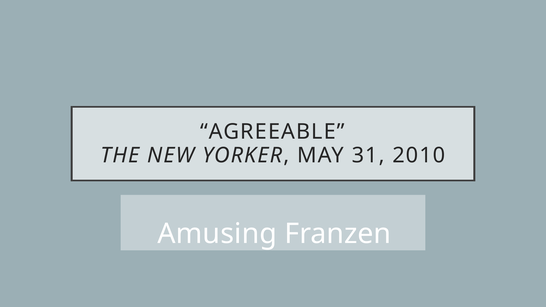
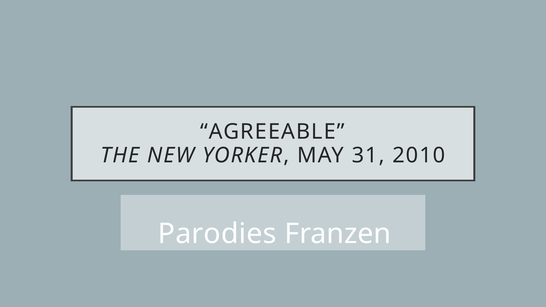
Amusing: Amusing -> Parodies (217, 234)
